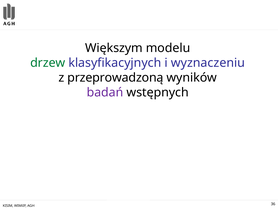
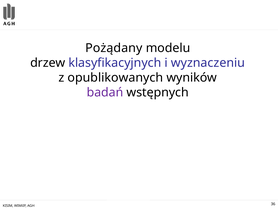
Większym: Większym -> Pożądany (114, 48)
drzew colour: green -> black (48, 63)
przeprowadzoną: przeprowadzoną -> opublikowanych (115, 78)
